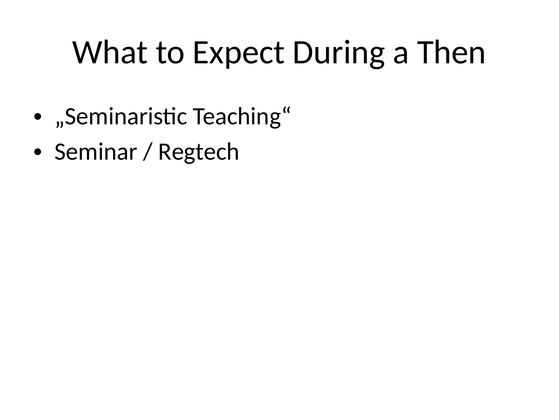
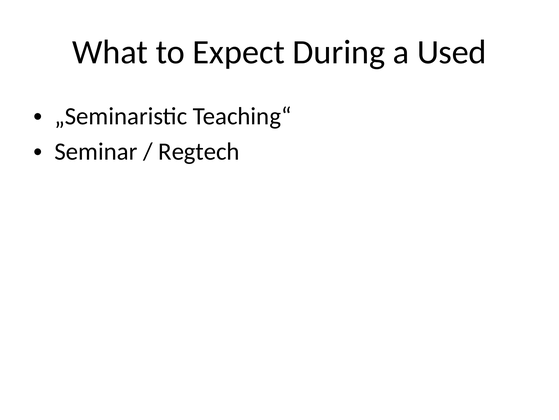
Then: Then -> Used (452, 52)
